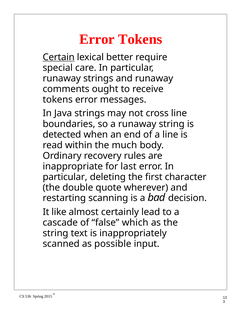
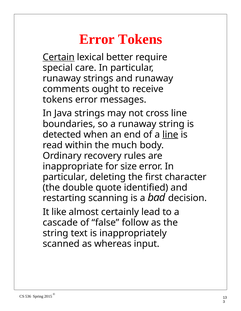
line underline: none -> present (170, 135)
last: last -> size (129, 167)
wherever: wherever -> identified (146, 188)
which: which -> follow (135, 223)
possible: possible -> whereas (113, 244)
